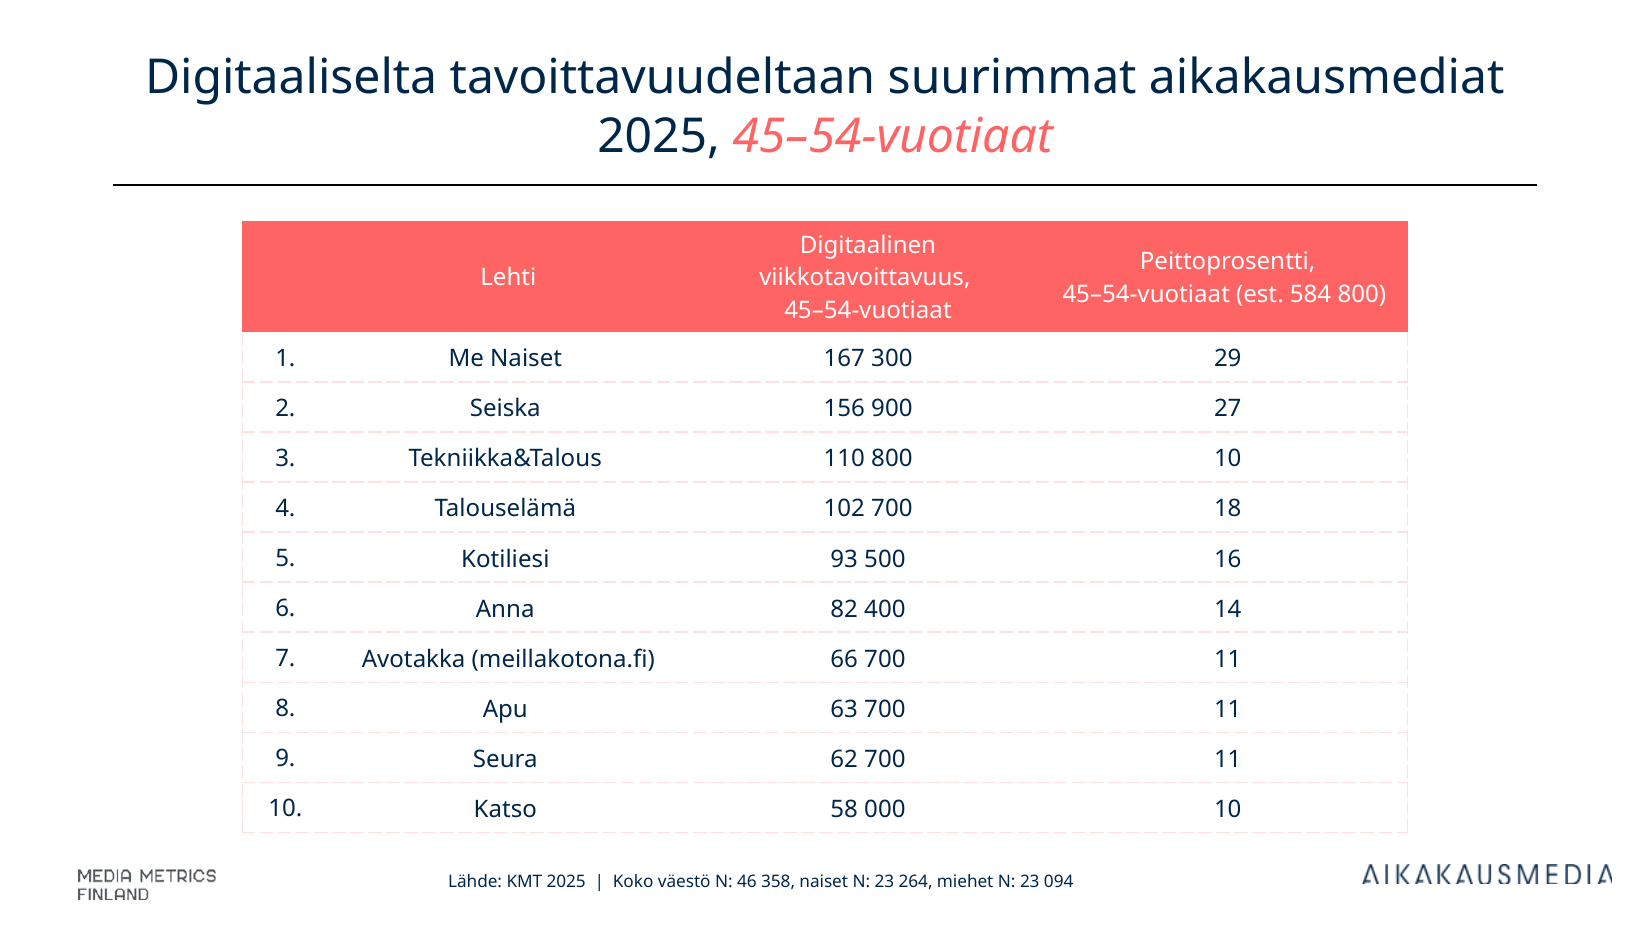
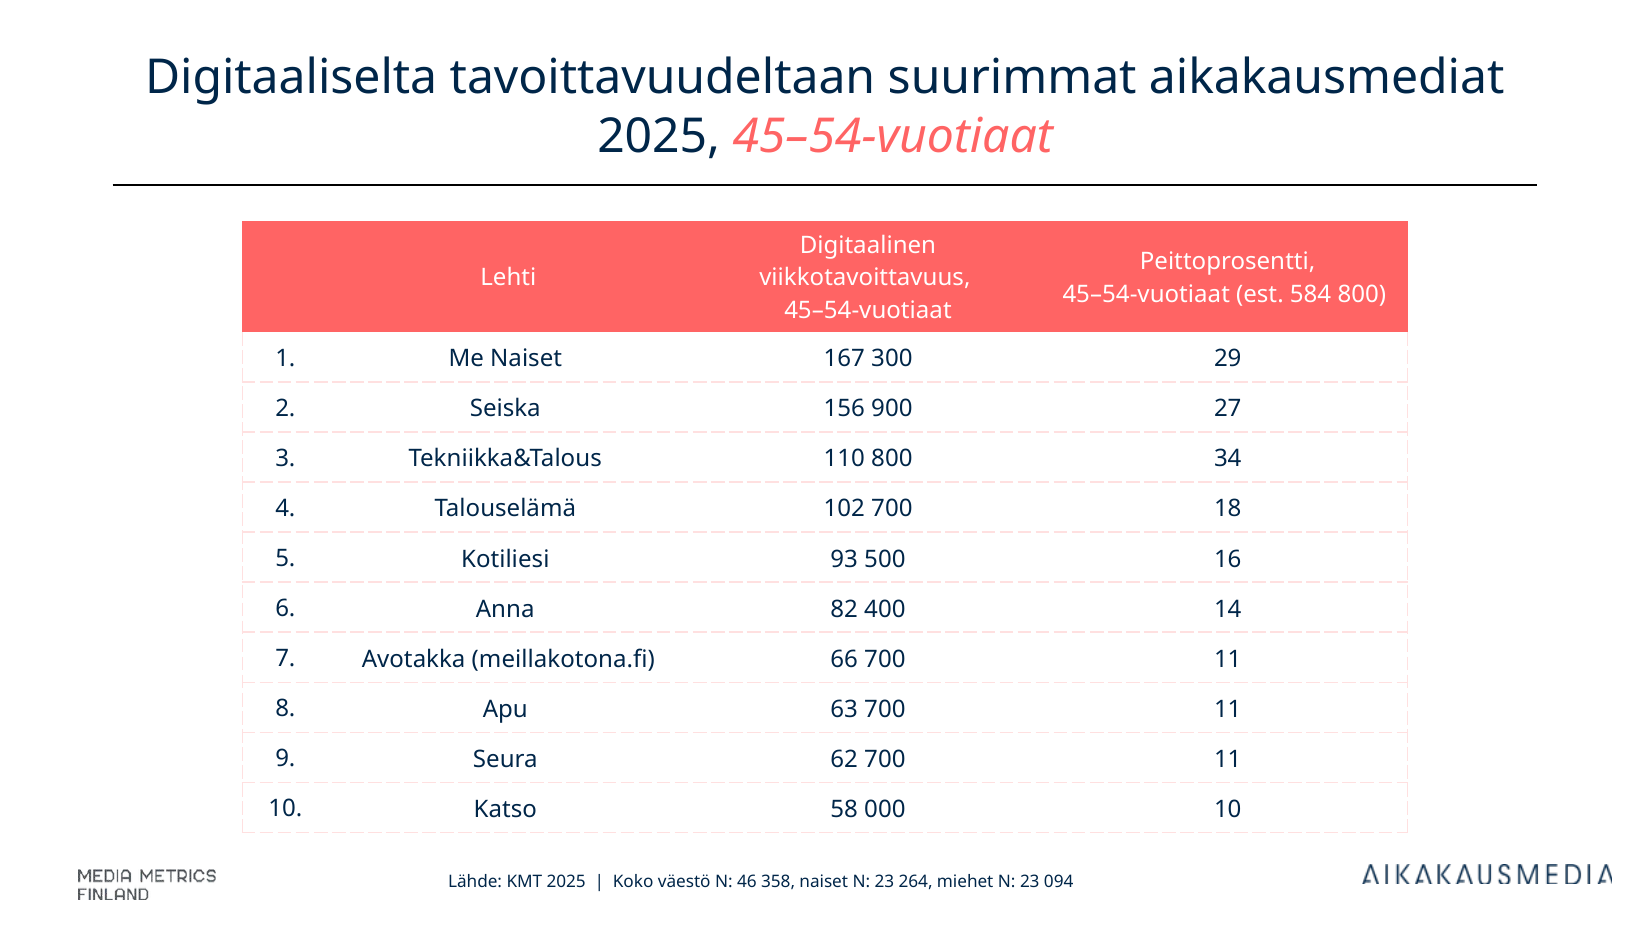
800 10: 10 -> 34 (1228, 459)
